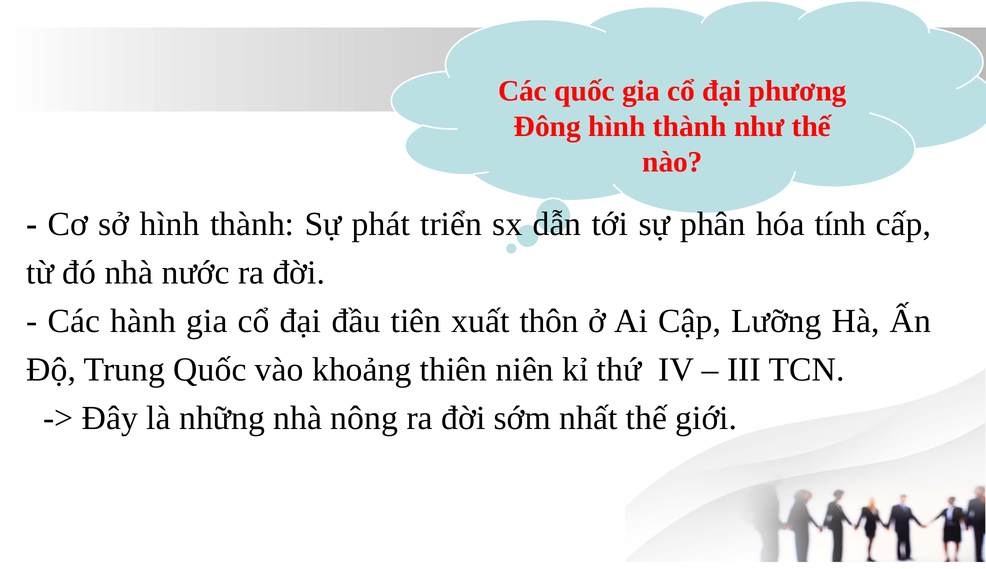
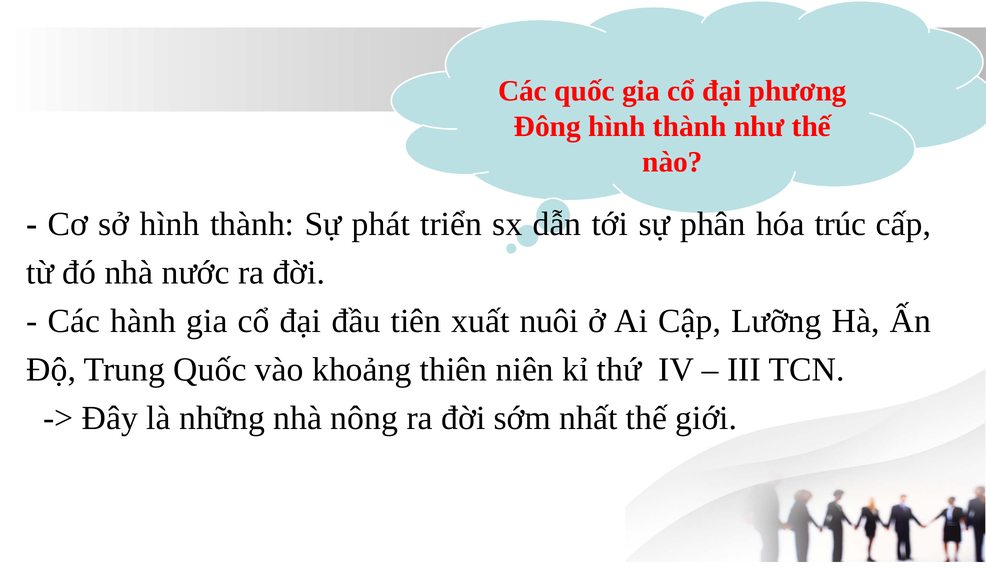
tính: tính -> trúc (840, 224)
thôn: thôn -> nuôi (549, 321)
